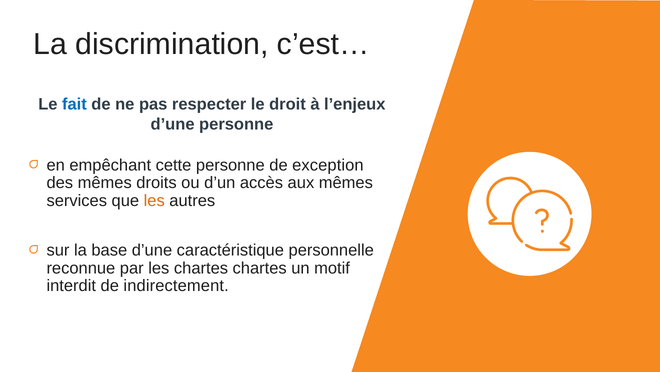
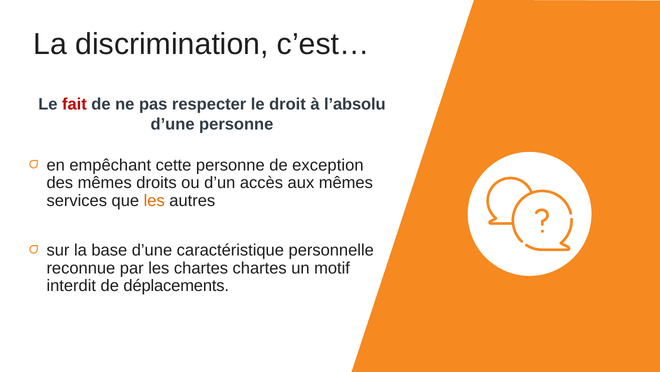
fait colour: blue -> red (74, 104)
l’enjeux: l’enjeux -> l’absolu (355, 104)
indirectement: indirectement -> déplacements (176, 285)
